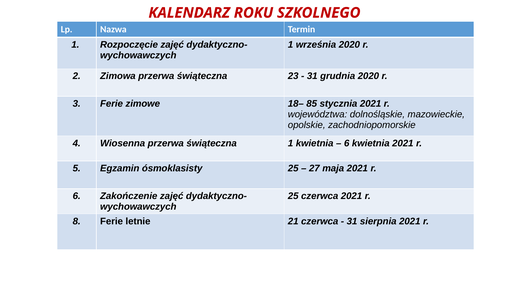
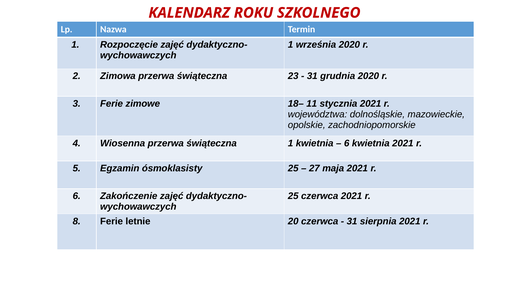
85: 85 -> 11 (312, 104)
21: 21 -> 20 (293, 221)
